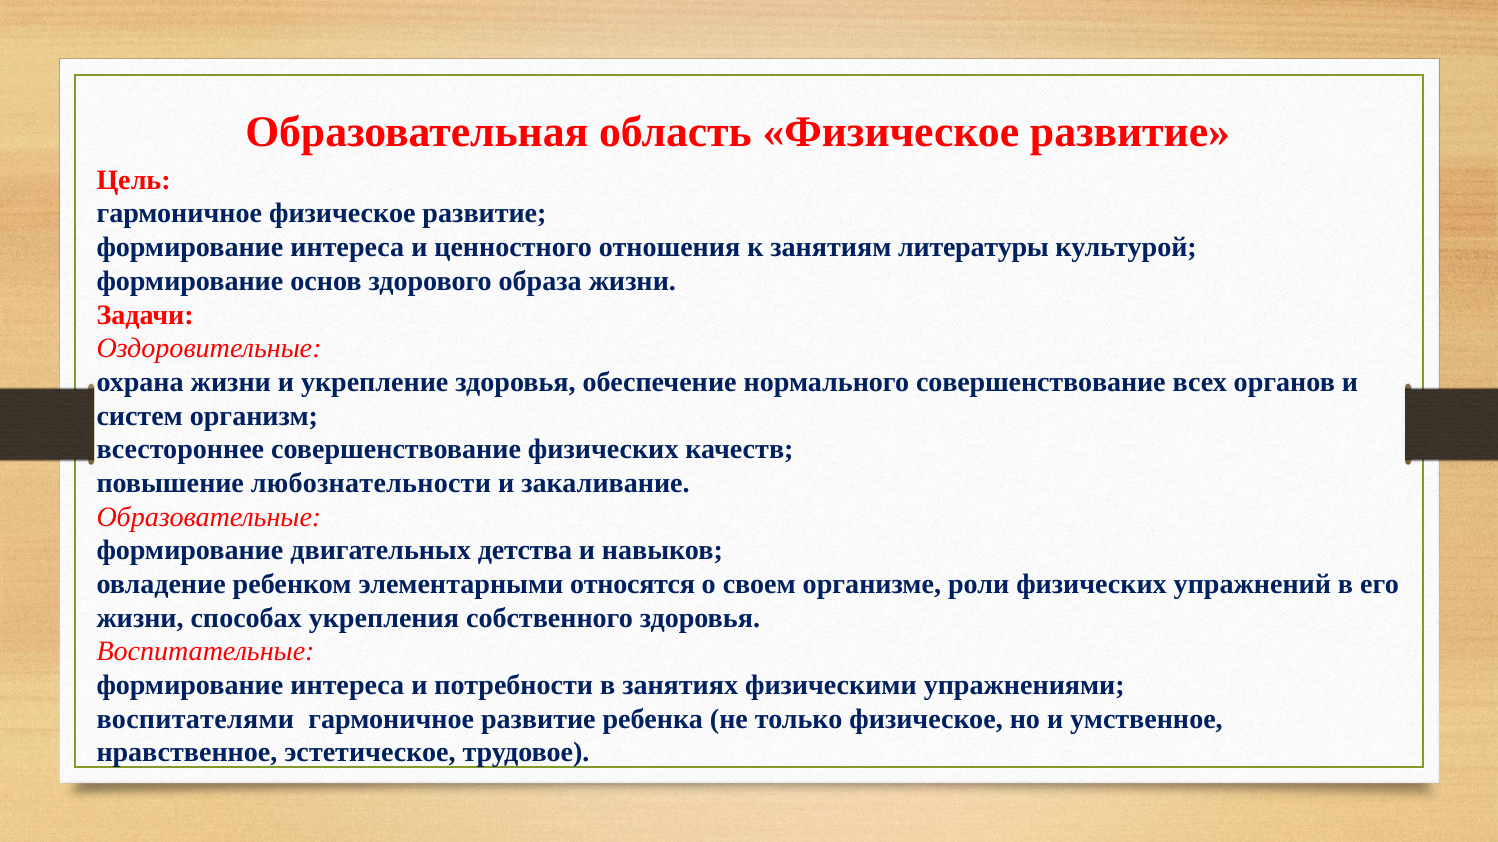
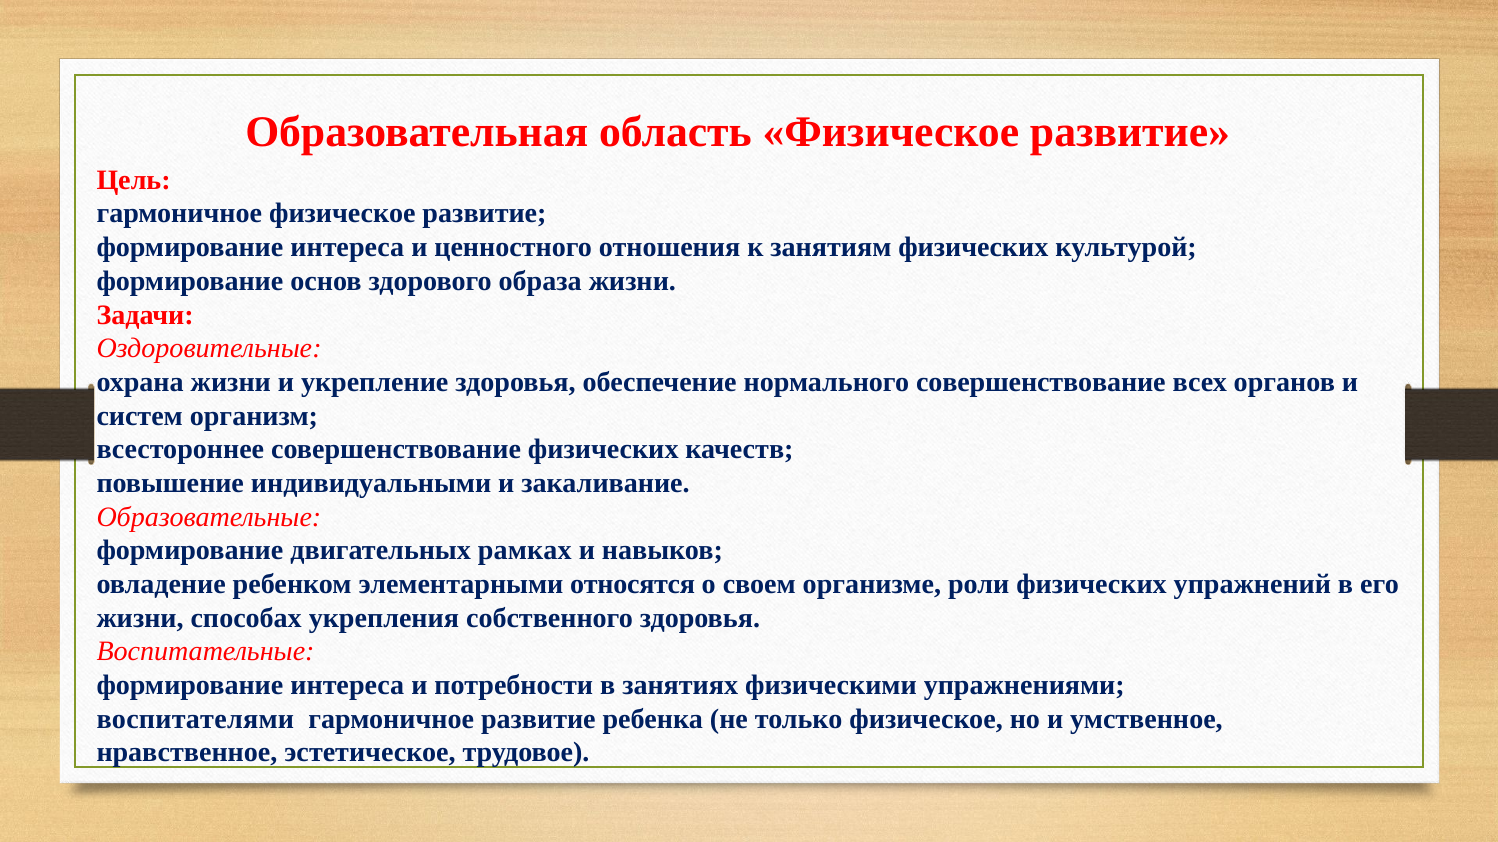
занятиям литературы: литературы -> физических (973, 248)
любознательности: любознательности -> индивидуальными (371, 484)
детства: детства -> рамках (525, 551)
